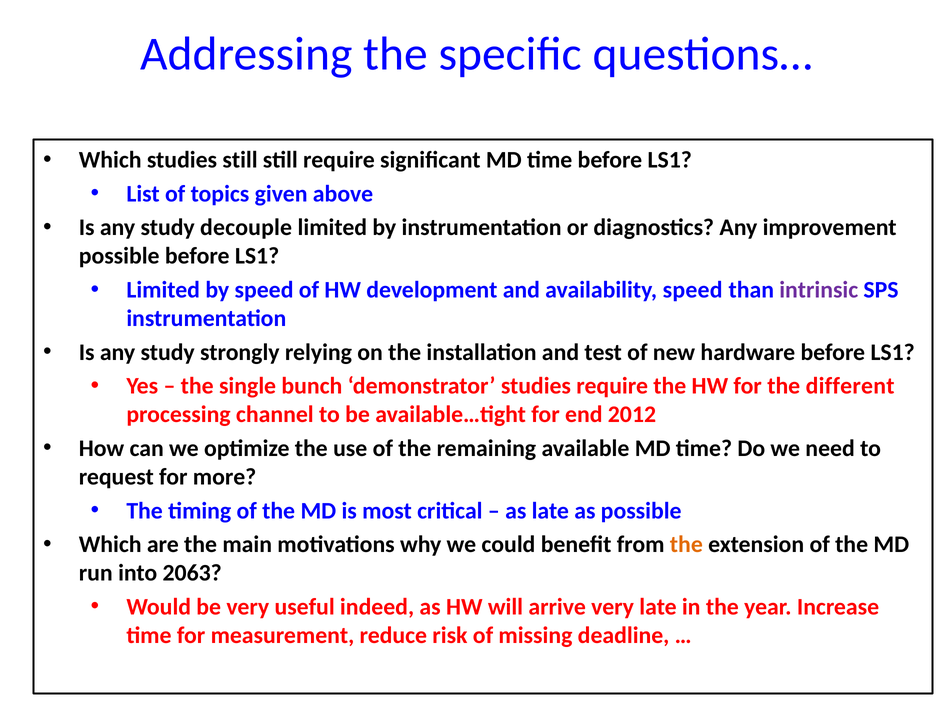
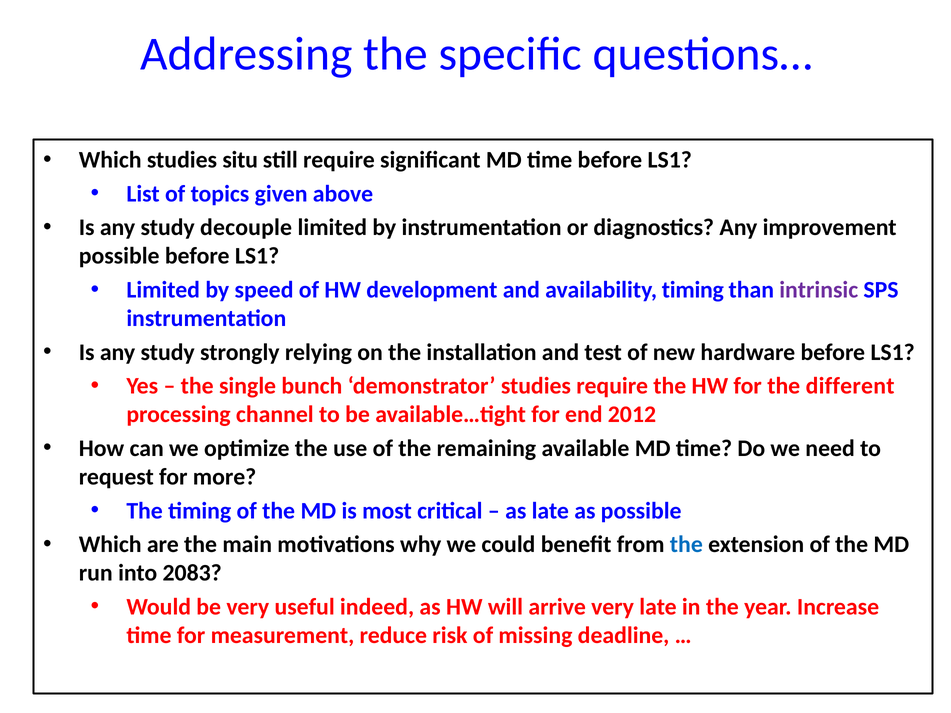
studies still: still -> situ (240, 160)
availability speed: speed -> timing (693, 290)
the colour: orange -> blue (686, 545)
2063: 2063 -> 2083 (192, 573)
